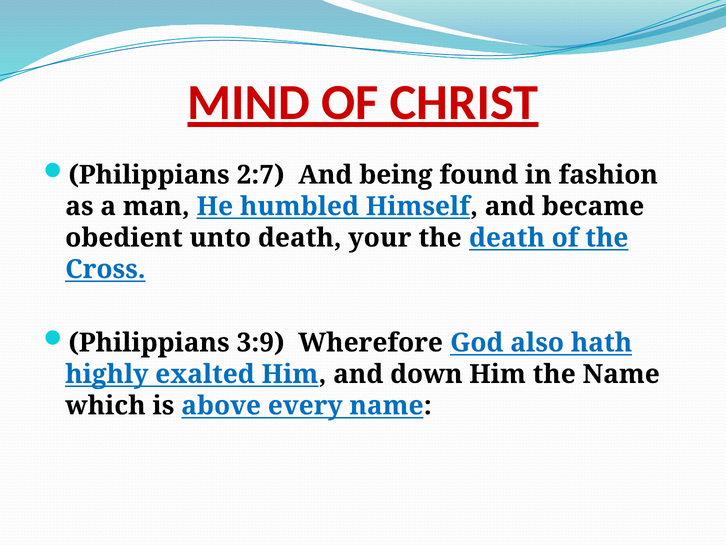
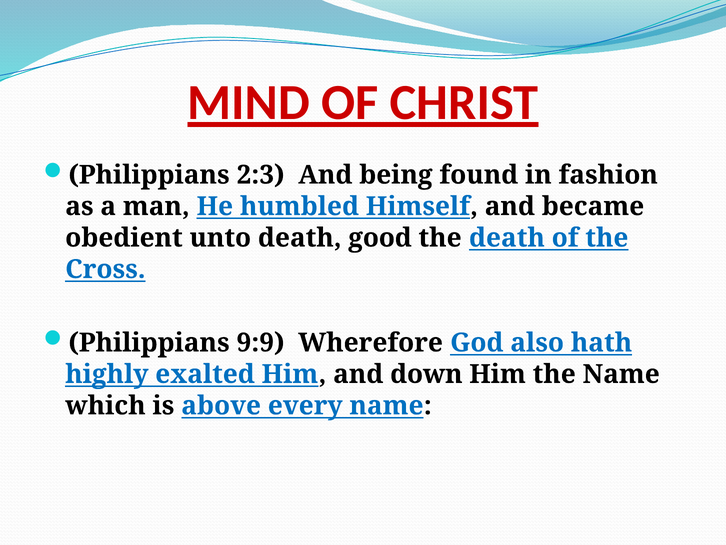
2:7: 2:7 -> 2:3 (261, 175)
your: your -> good (380, 238)
3:9: 3:9 -> 9:9 (261, 342)
